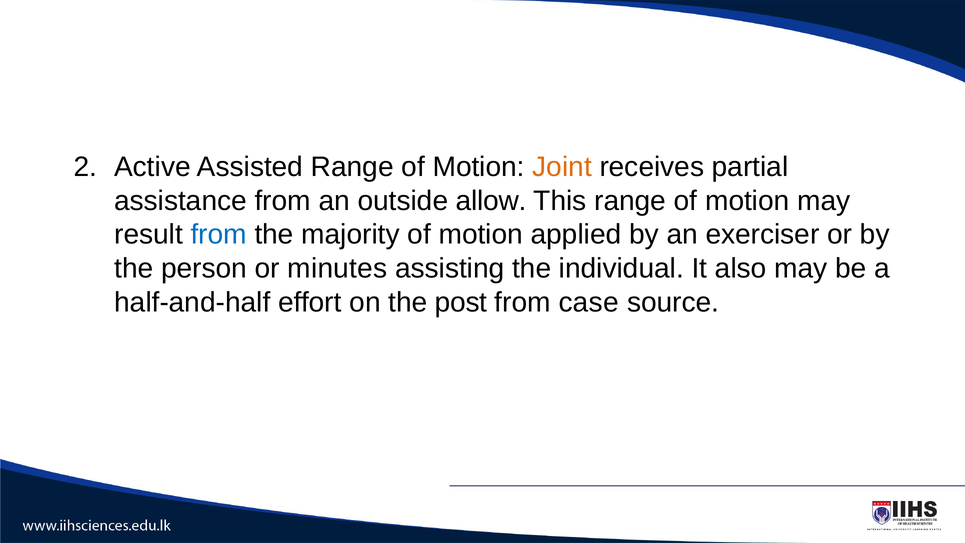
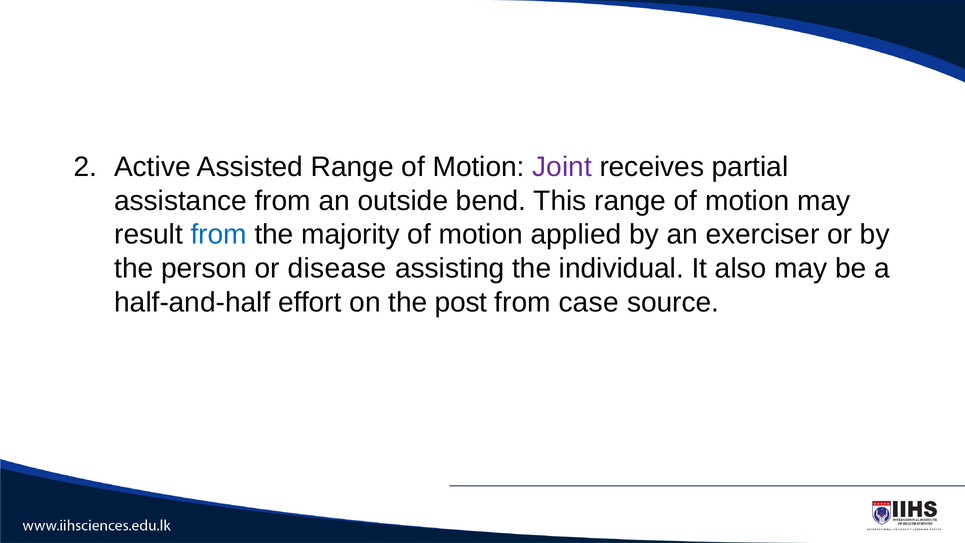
Joint colour: orange -> purple (562, 167)
allow: allow -> bend (491, 201)
minutes: minutes -> disease (337, 268)
